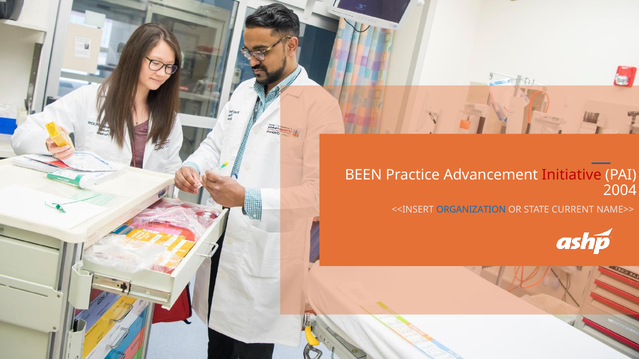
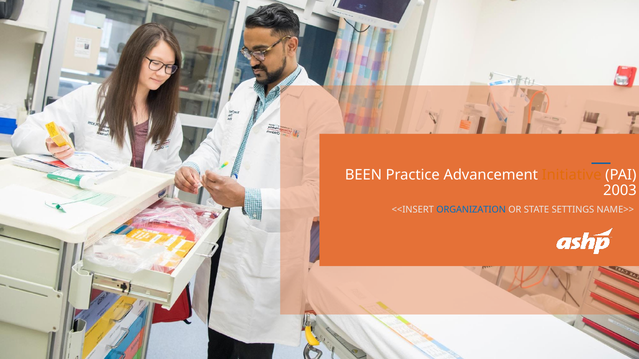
Initiative colour: red -> orange (572, 175)
2004: 2004 -> 2003 (620, 191)
CURRENT: CURRENT -> SETTINGS (573, 210)
